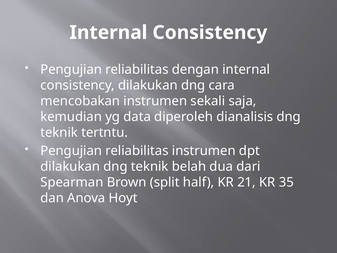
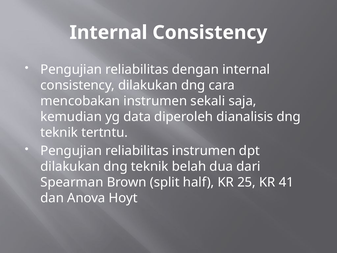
21: 21 -> 25 (246, 182)
35: 35 -> 41 (286, 182)
